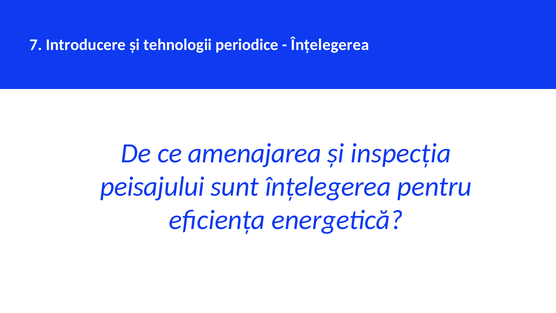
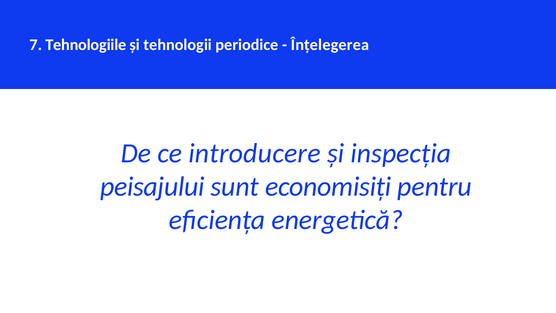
Introducere: Introducere -> Tehnologiile (86, 45)
amenajarea: amenajarea -> introducere (255, 153)
sunt înțelegerea: înțelegerea -> economisiți (328, 187)
